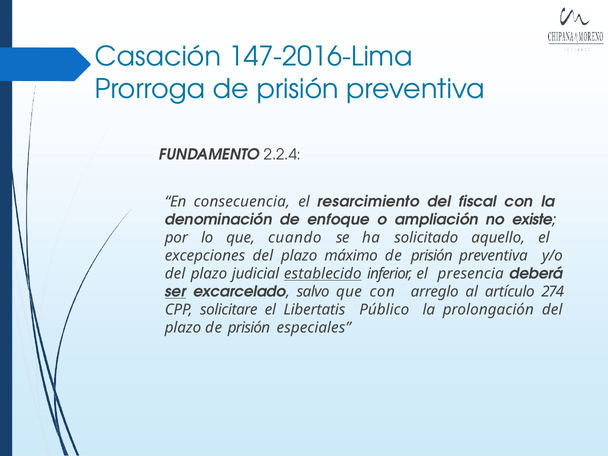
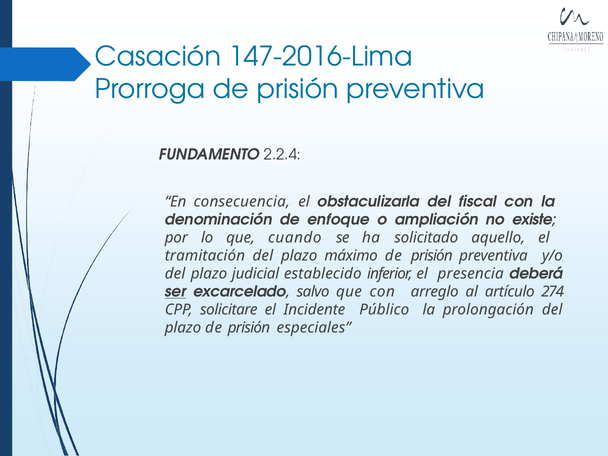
resarcimiento: resarcimiento -> obstaculizarla (368, 202)
excepciones: excepciones -> tramitación (205, 256)
establecido underline: present -> none (323, 274)
Libertatis: Libertatis -> Incidente (314, 310)
